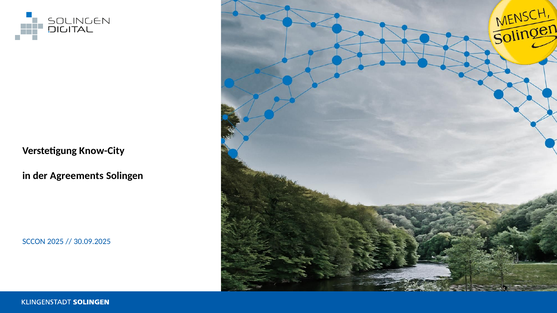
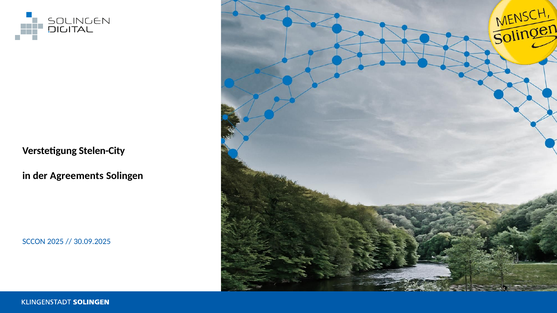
Know-City: Know-City -> Stelen-City (102, 151)
